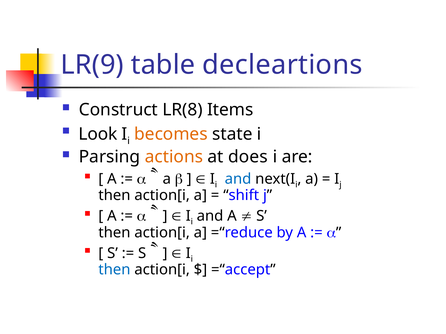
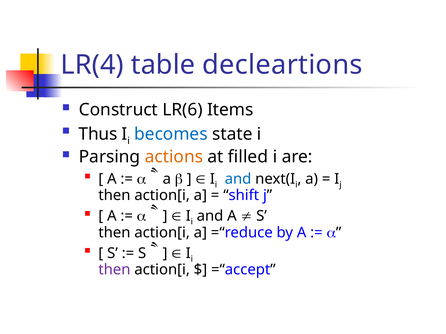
LR(9: LR(9 -> LR(4 (92, 65)
LR(8: LR(8 -> LR(6 (182, 110)
Look: Look -> Thus (98, 134)
becomes colour: orange -> blue (171, 134)
does: does -> filled (248, 157)
then colour: blue -> purple (114, 270)
